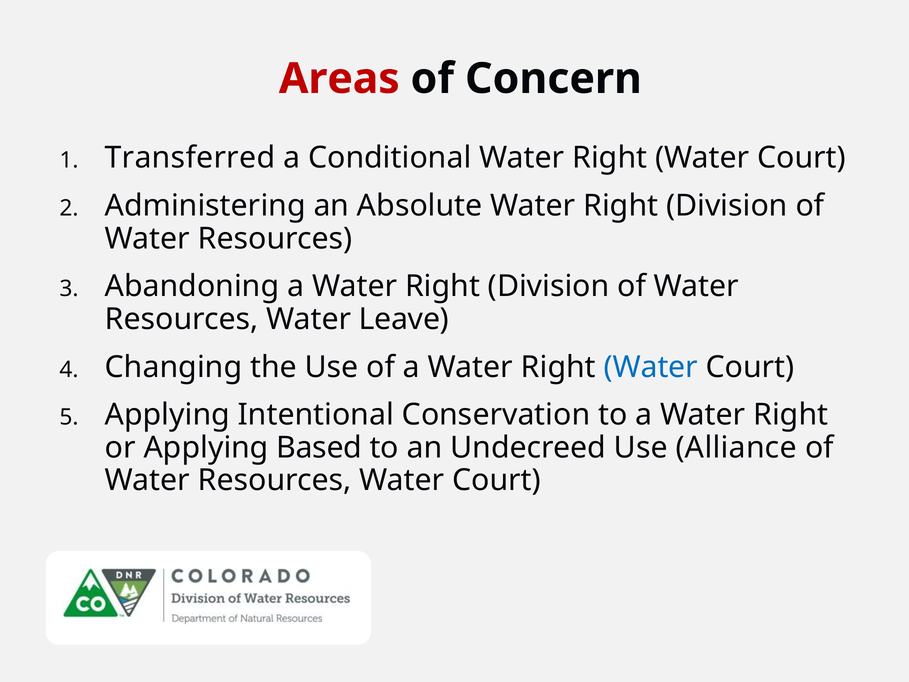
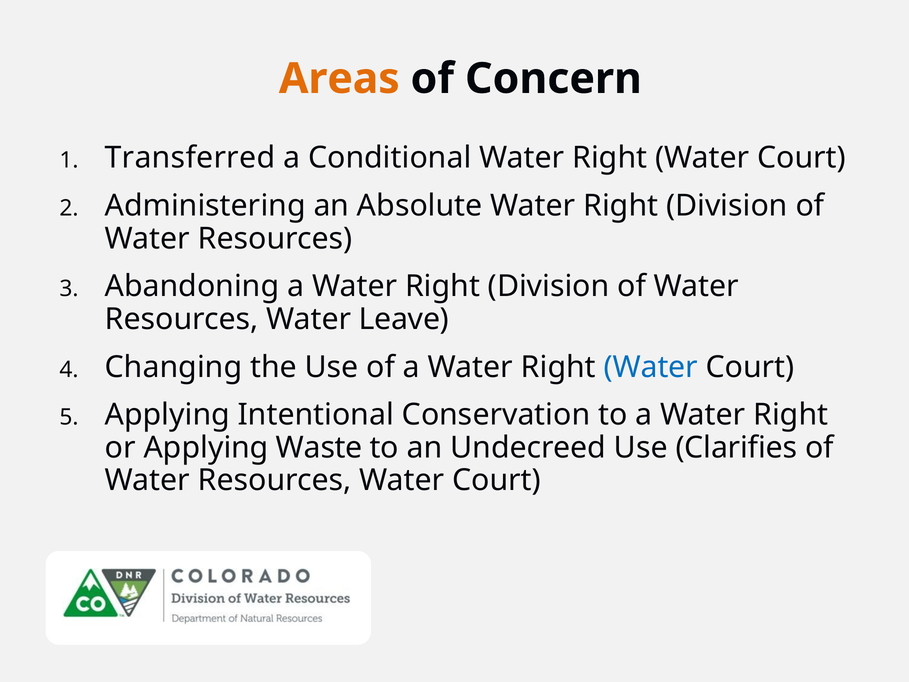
Areas colour: red -> orange (339, 79)
Based: Based -> Waste (319, 447)
Alliance: Alliance -> Clarifies (736, 447)
